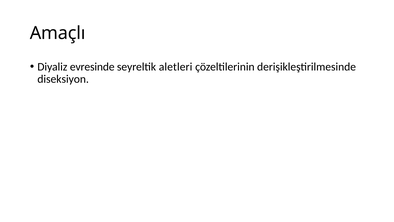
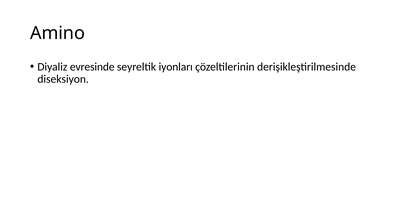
Amaçlı: Amaçlı -> Amino (58, 33)
aletleri: aletleri -> iyonları (176, 67)
